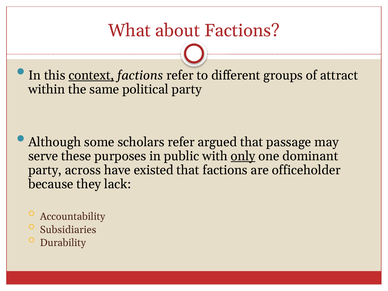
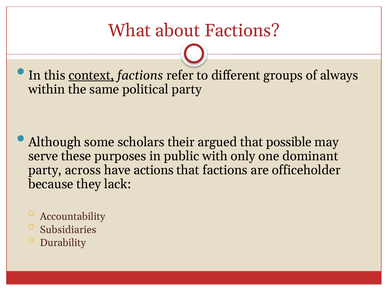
attract: attract -> always (339, 75)
scholars refer: refer -> their (181, 142)
passage: passage -> possible (289, 142)
only underline: present -> none (243, 156)
existed: existed -> actions (154, 170)
